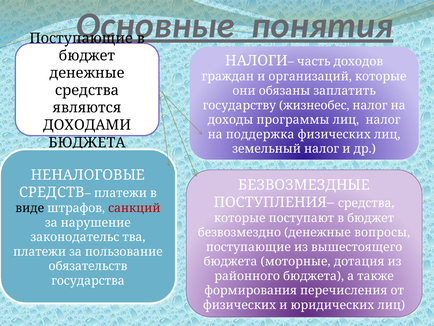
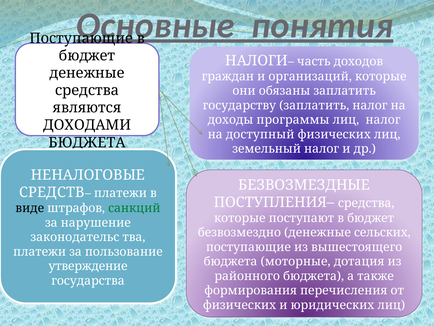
государству жизнеобес: жизнеобес -> заплатить (314, 105)
поддержка: поддержка -> доступный (260, 134)
санкций colour: red -> green (134, 208)
вопросы: вопросы -> сельских (382, 232)
обязательств: обязательств -> утверждение (88, 266)
